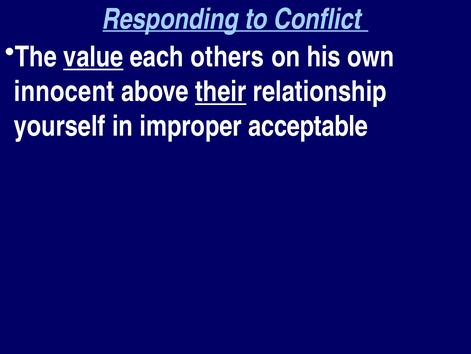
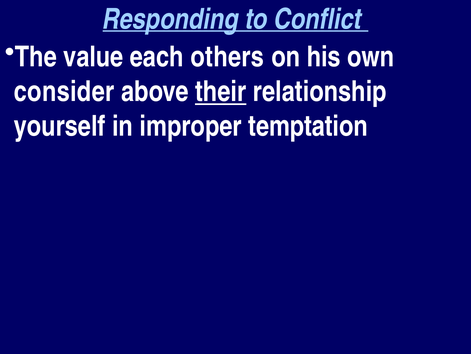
value underline: present -> none (93, 57)
innocent: innocent -> consider (64, 91)
acceptable: acceptable -> temptation (308, 126)
